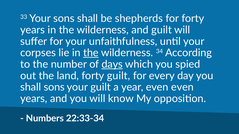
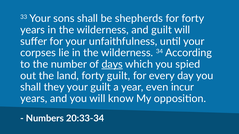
the underline: present -> none (91, 53)
shall sons: sons -> they (54, 87)
even even: even -> incur (182, 87)
22:33-34: 22:33-34 -> 20:33-34 (85, 119)
